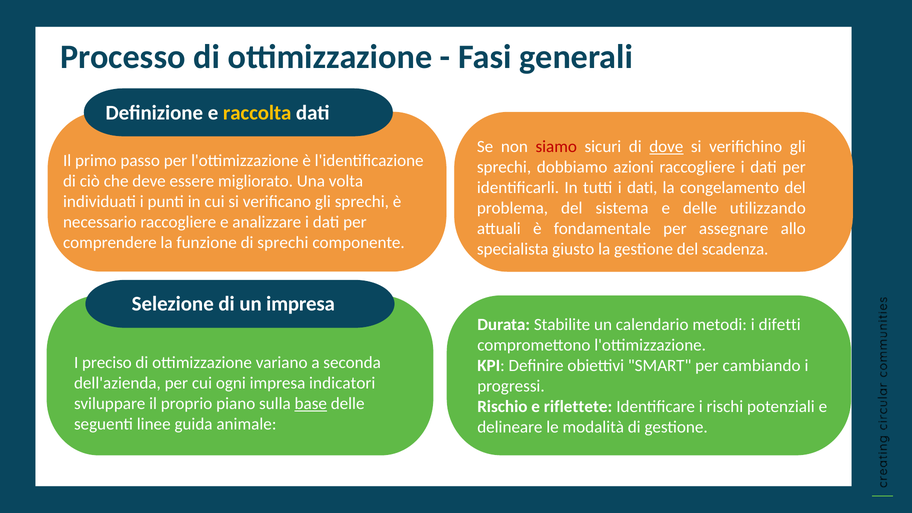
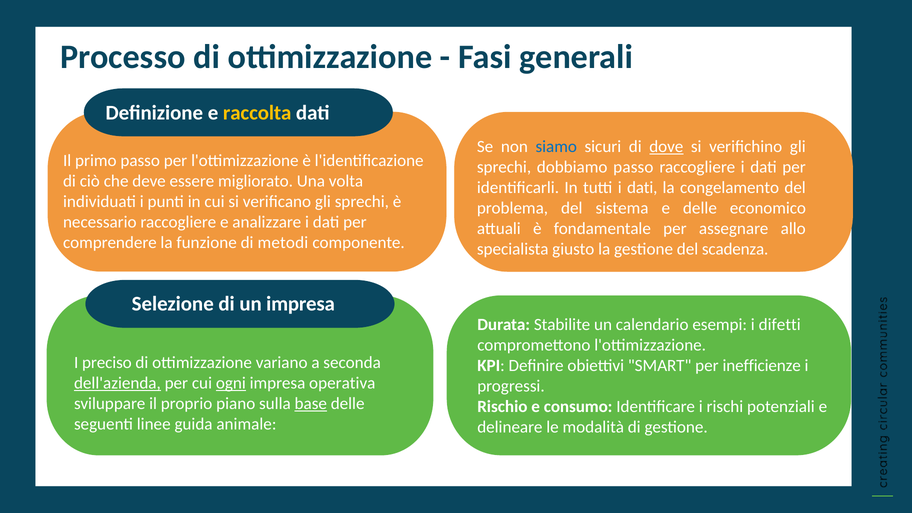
siamo colour: red -> blue (556, 147)
dobbiamo azioni: azioni -> passo (633, 167)
utilizzando: utilizzando -> economico (768, 208)
di sprechi: sprechi -> metodi (283, 243)
metodi: metodi -> esempi (720, 325)
cambiando: cambiando -> inefficienze (762, 366)
dell'azienda underline: none -> present (117, 383)
ogni underline: none -> present (231, 383)
indicatori: indicatori -> operativa (342, 383)
riflettete: riflettete -> consumo (578, 407)
